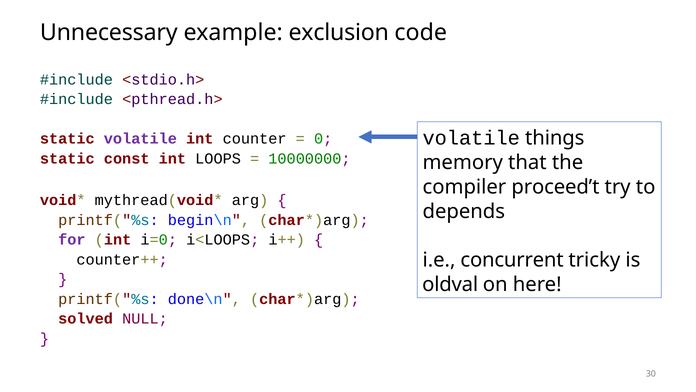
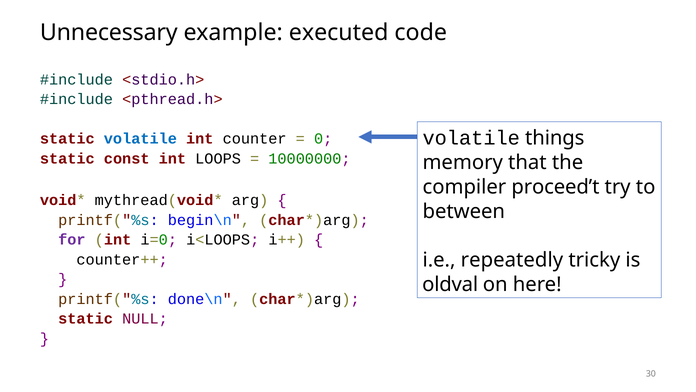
exclusion: exclusion -> executed (339, 32)
volatile colour: purple -> blue (140, 139)
depends: depends -> between (464, 211)
concurrent: concurrent -> repeatedly (512, 260)
solved: solved -> static (86, 318)
